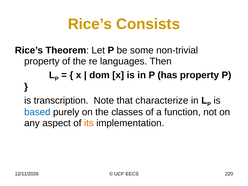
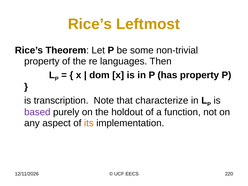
Consists: Consists -> Leftmost (148, 24)
based colour: blue -> purple (37, 112)
classes: classes -> holdout (127, 112)
